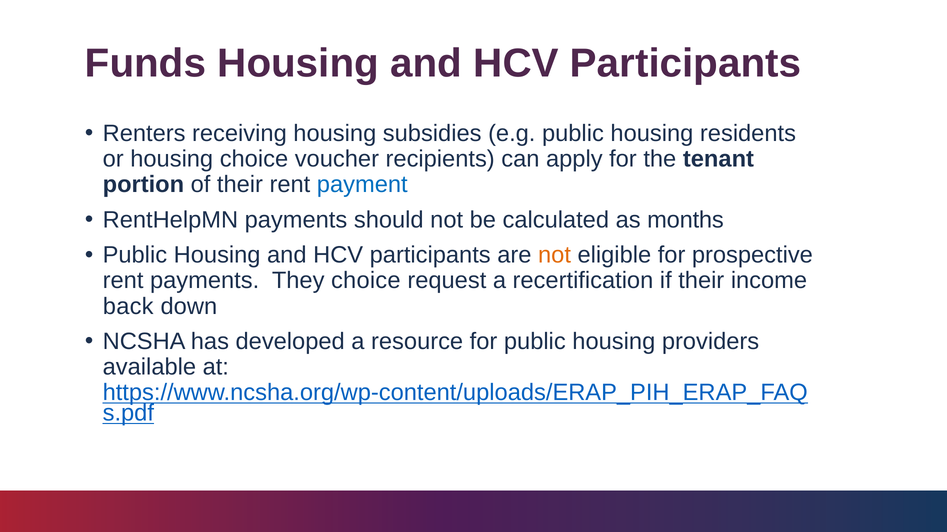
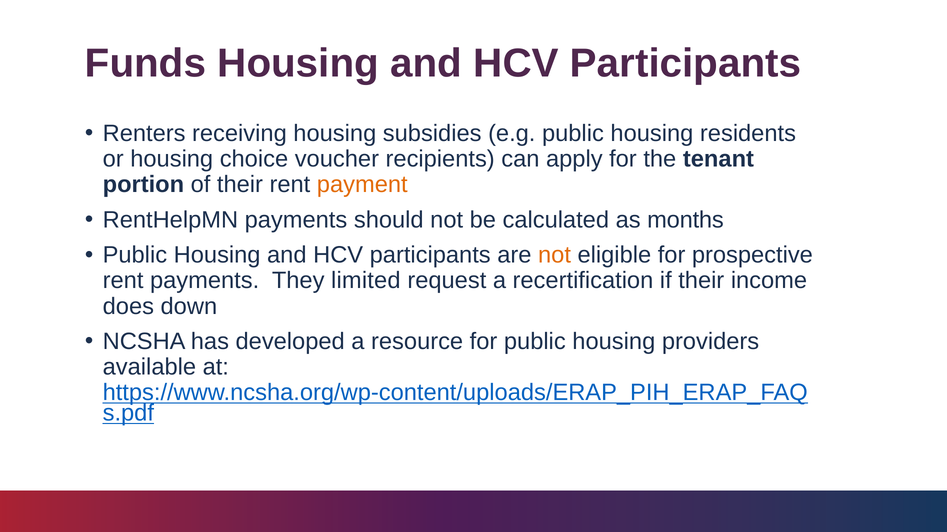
payment colour: blue -> orange (362, 185)
They choice: choice -> limited (366, 281)
back: back -> does (128, 307)
